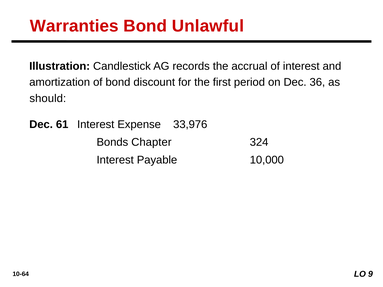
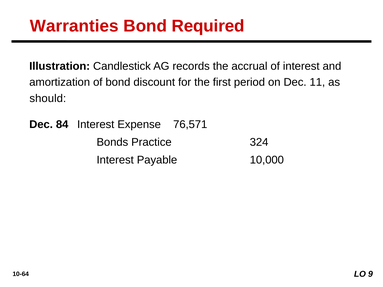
Unlawful: Unlawful -> Required (208, 26)
36: 36 -> 11 (317, 82)
61: 61 -> 84 (62, 125)
33,976: 33,976 -> 76,571 (190, 125)
Chapter: Chapter -> Practice (151, 142)
